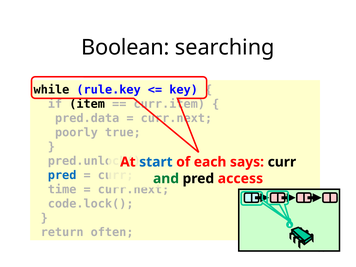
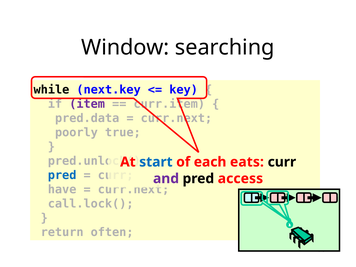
Boolean: Boolean -> Window (125, 47)
rule.key: rule.key -> next.key (109, 90)
item colour: black -> purple (87, 104)
says: says -> eats (247, 162)
and colour: green -> purple (166, 179)
time: time -> have (62, 189)
code.lock(: code.lock( -> call.lock( (91, 204)
